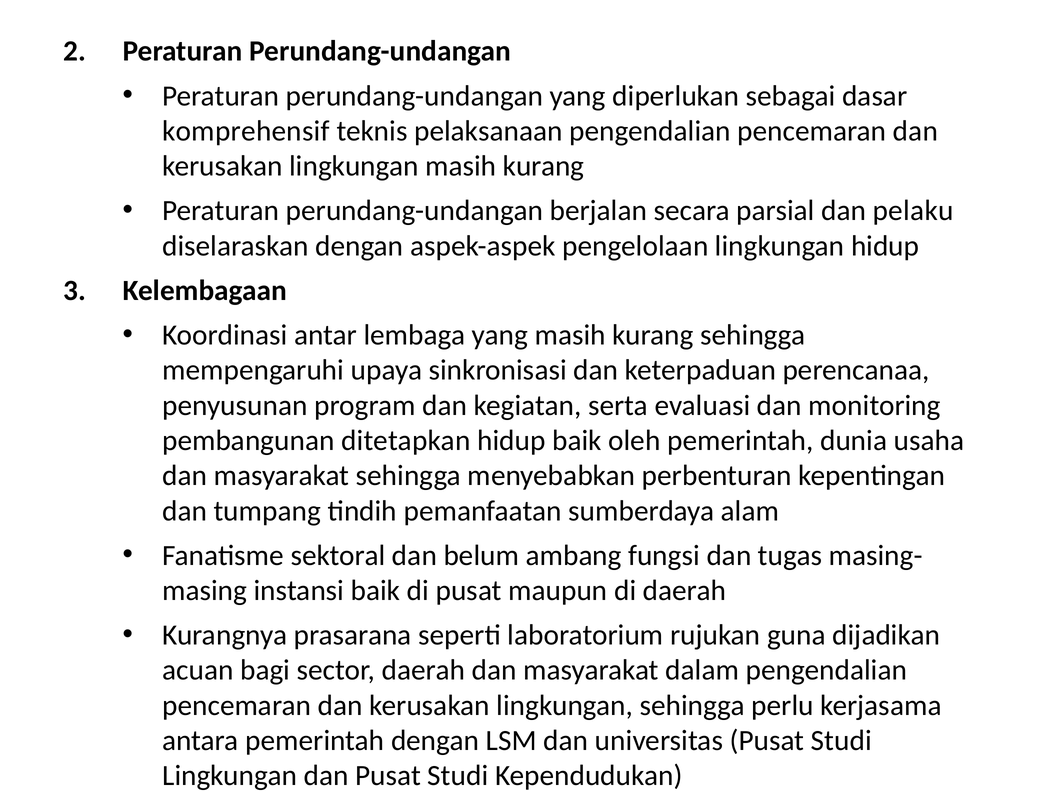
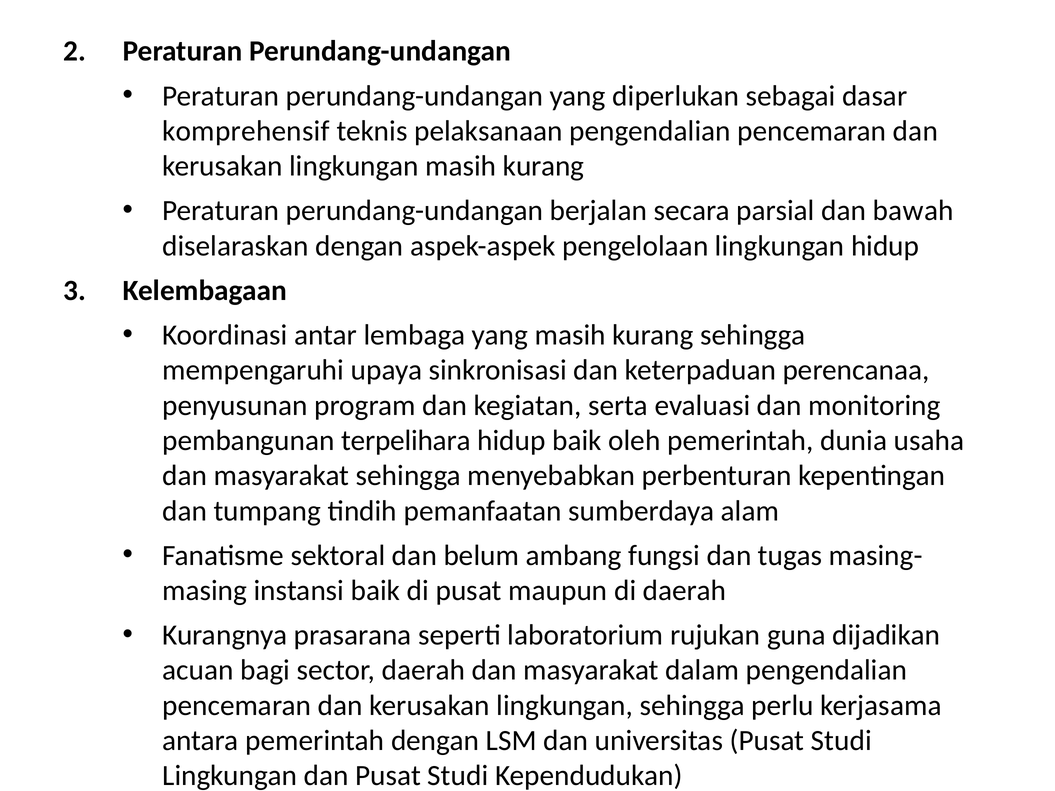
pelaku: pelaku -> bawah (913, 211)
ditetapkan: ditetapkan -> terpelihara (406, 441)
